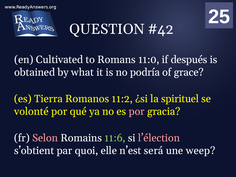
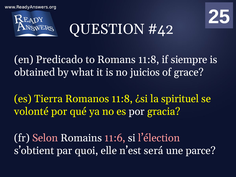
Cultivated: Cultivated -> Predicado (59, 60)
Romans 11:0: 11:0 -> 11:8 (149, 60)
después: después -> siempre (189, 60)
podría: podría -> juicios (145, 72)
Romanos 11:2: 11:2 -> 11:8 (122, 99)
por colour: pink -> white (137, 111)
11:6 colour: light green -> pink (115, 138)
weep: weep -> parce (201, 151)
